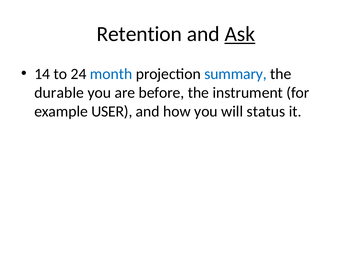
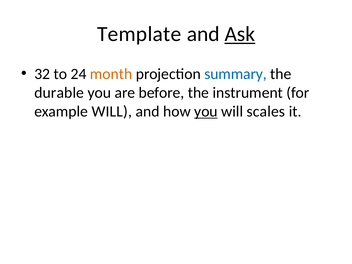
Retention: Retention -> Template (139, 34)
14: 14 -> 32 (42, 74)
month colour: blue -> orange (111, 74)
example USER: USER -> WILL (112, 111)
you underline: none -> present (206, 111)
status: status -> scales (266, 111)
